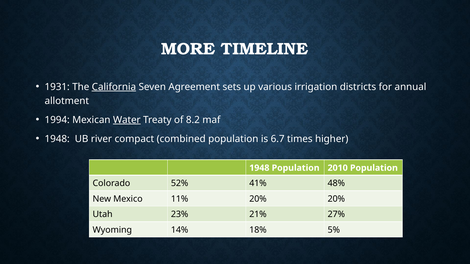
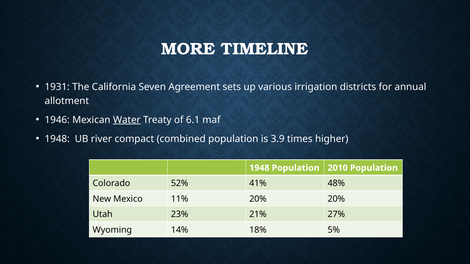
California underline: present -> none (114, 87)
1994: 1994 -> 1946 (57, 120)
8.2: 8.2 -> 6.1 (193, 120)
6.7: 6.7 -> 3.9 (278, 139)
